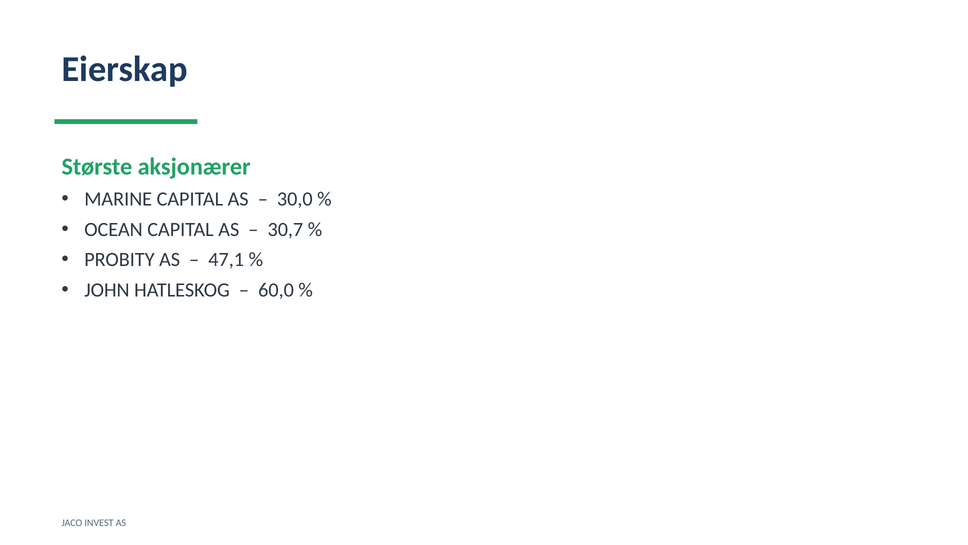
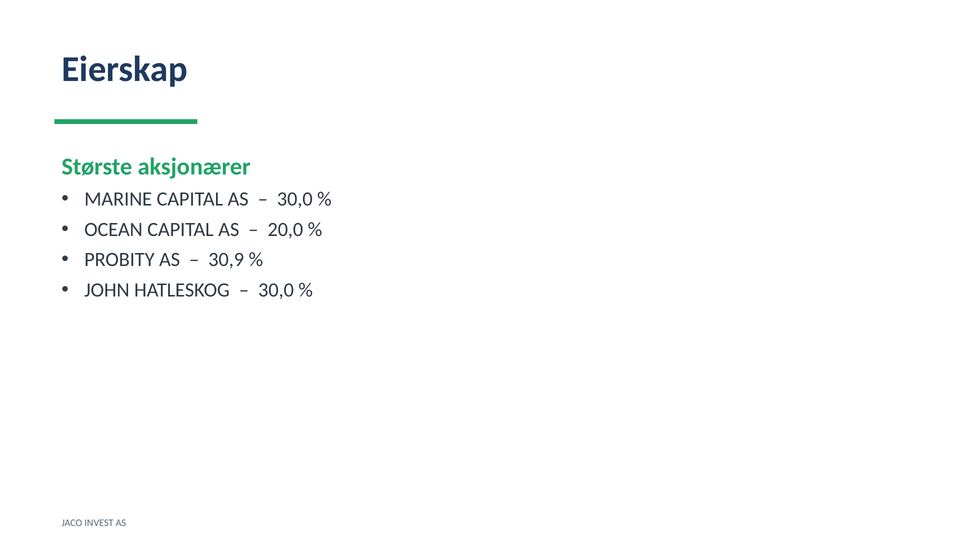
30,7: 30,7 -> 20,0 (285, 229)
47,1: 47,1 -> 30,9 (226, 260)
60,0: 60,0 -> 30,0 (276, 290)
